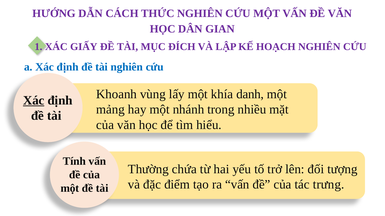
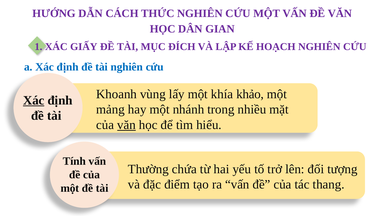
danh: danh -> khảo (250, 94)
văn underline: none -> present (126, 125)
trưng: trưng -> thang (329, 185)
